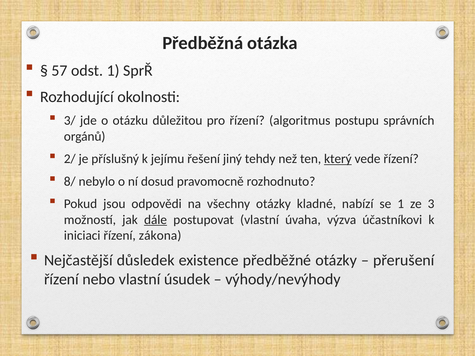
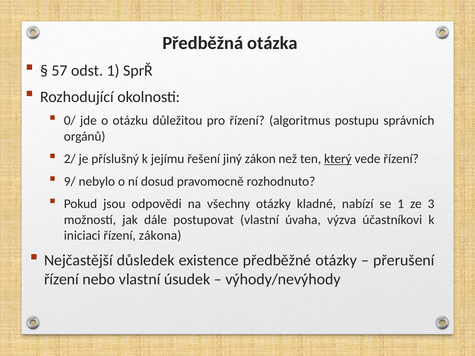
3/: 3/ -> 0/ (70, 121)
tehdy: tehdy -> zákon (260, 159)
8/: 8/ -> 9/ (70, 181)
dále underline: present -> none (156, 220)
